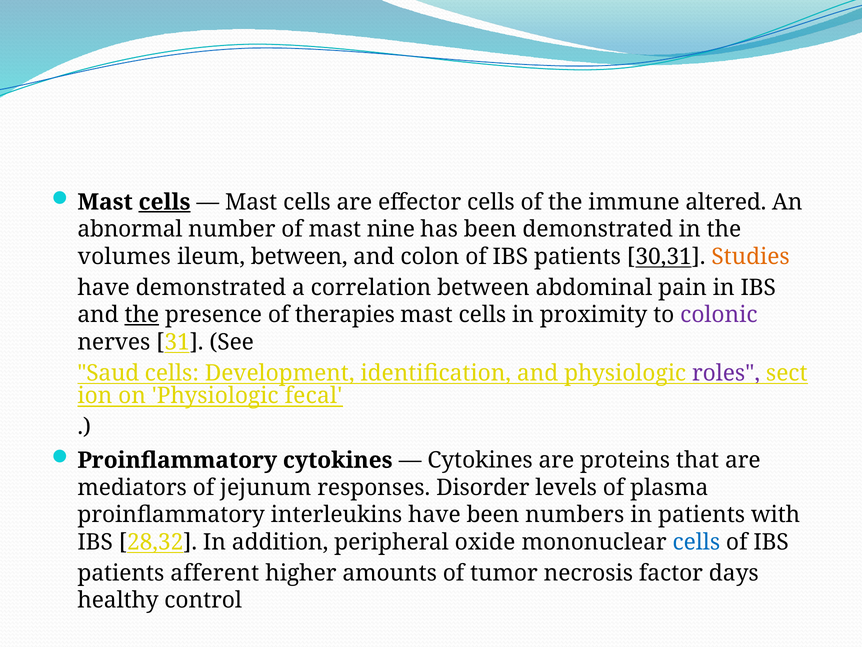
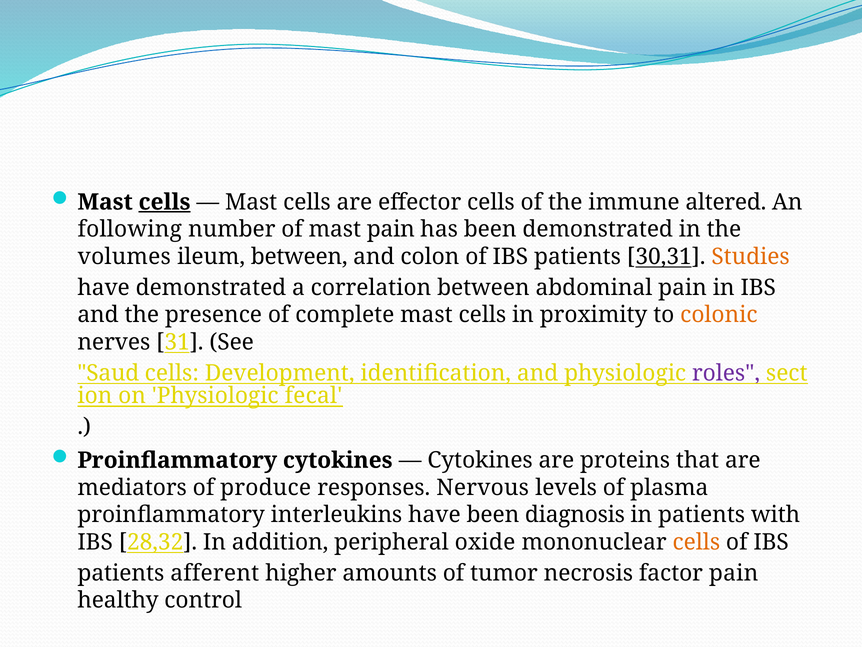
abnormal: abnormal -> following (130, 229)
mast nine: nine -> pain (391, 229)
the underline: present -> none (142, 315)
therapies: therapies -> complete (345, 315)
colonic colour: purple -> orange (719, 315)
jejunum: jejunum -> produce (266, 487)
Disorder: Disorder -> Nervous (483, 487)
numbers: numbers -> diagnosis (575, 515)
cells colour: blue -> orange (696, 542)
factor days: days -> pain (734, 573)
